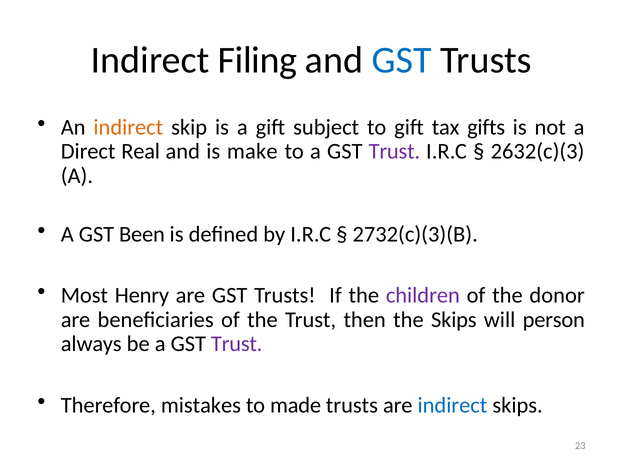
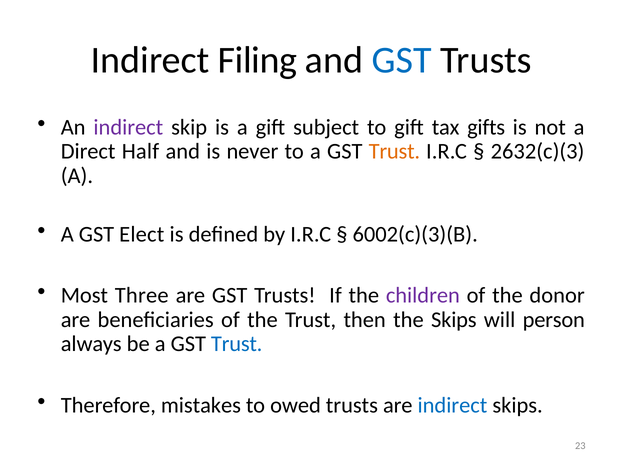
indirect colour: orange -> purple (128, 127)
Real: Real -> Half (140, 151)
make: make -> never (252, 151)
Trust colour: purple -> orange (394, 151)
Been: Been -> Elect (142, 234)
2732(c)(3)(B: 2732(c)(3)(B -> 6002(c)(3)(B (415, 234)
Henry: Henry -> Three (142, 296)
Trust colour: purple -> blue (237, 344)
made: made -> owed (296, 405)
